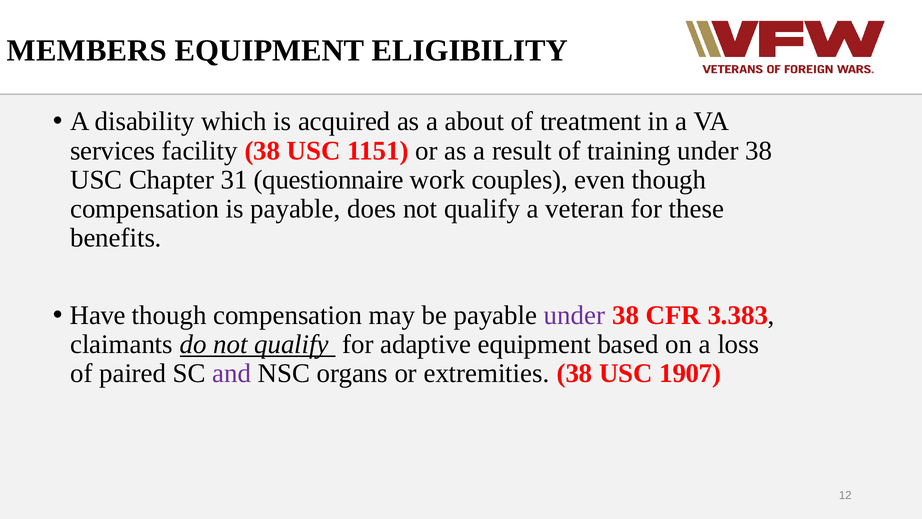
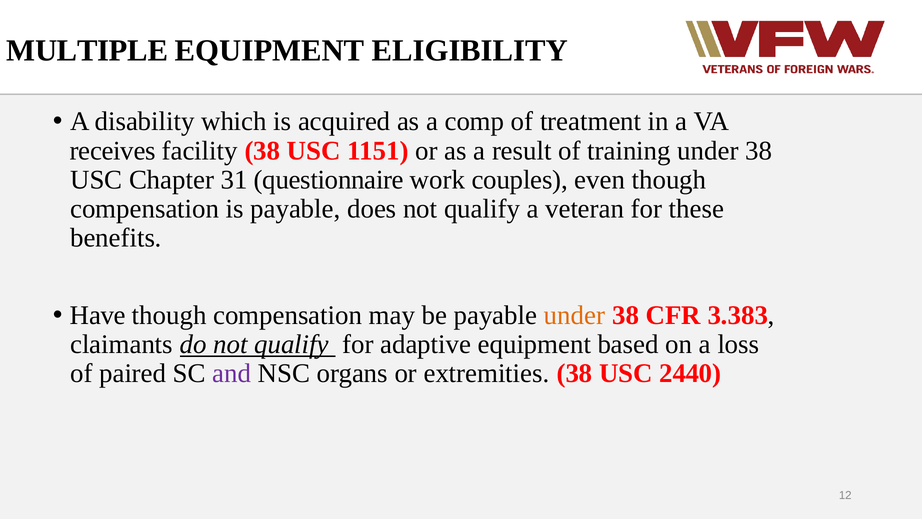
MEMBERS: MEMBERS -> MULTIPLE (87, 51)
about: about -> comp (474, 122)
services: services -> receives (113, 151)
under colour: purple -> orange (574, 315)
1907: 1907 -> 2440 (690, 373)
